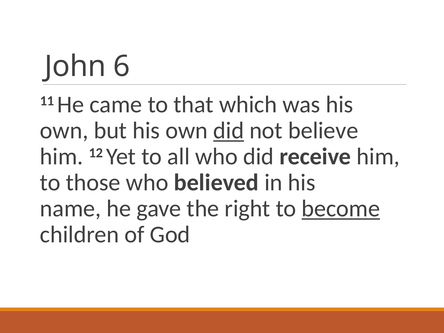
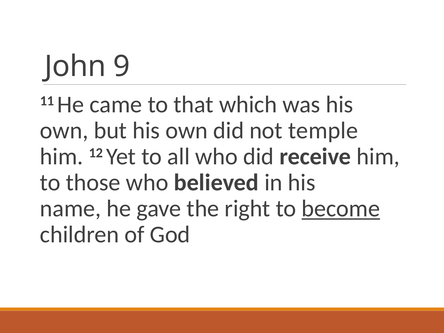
6: 6 -> 9 (121, 66)
did underline: present -> none (229, 131)
believe: believe -> temple (323, 131)
